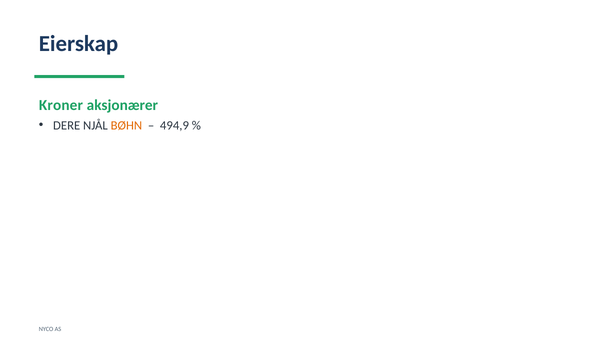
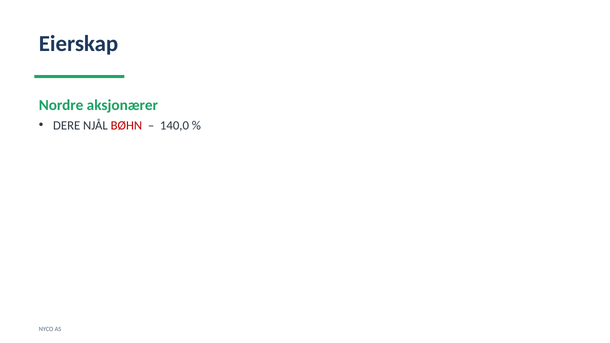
Kroner: Kroner -> Nordre (61, 105)
BØHN colour: orange -> red (126, 125)
494,9: 494,9 -> 140,0 (174, 125)
